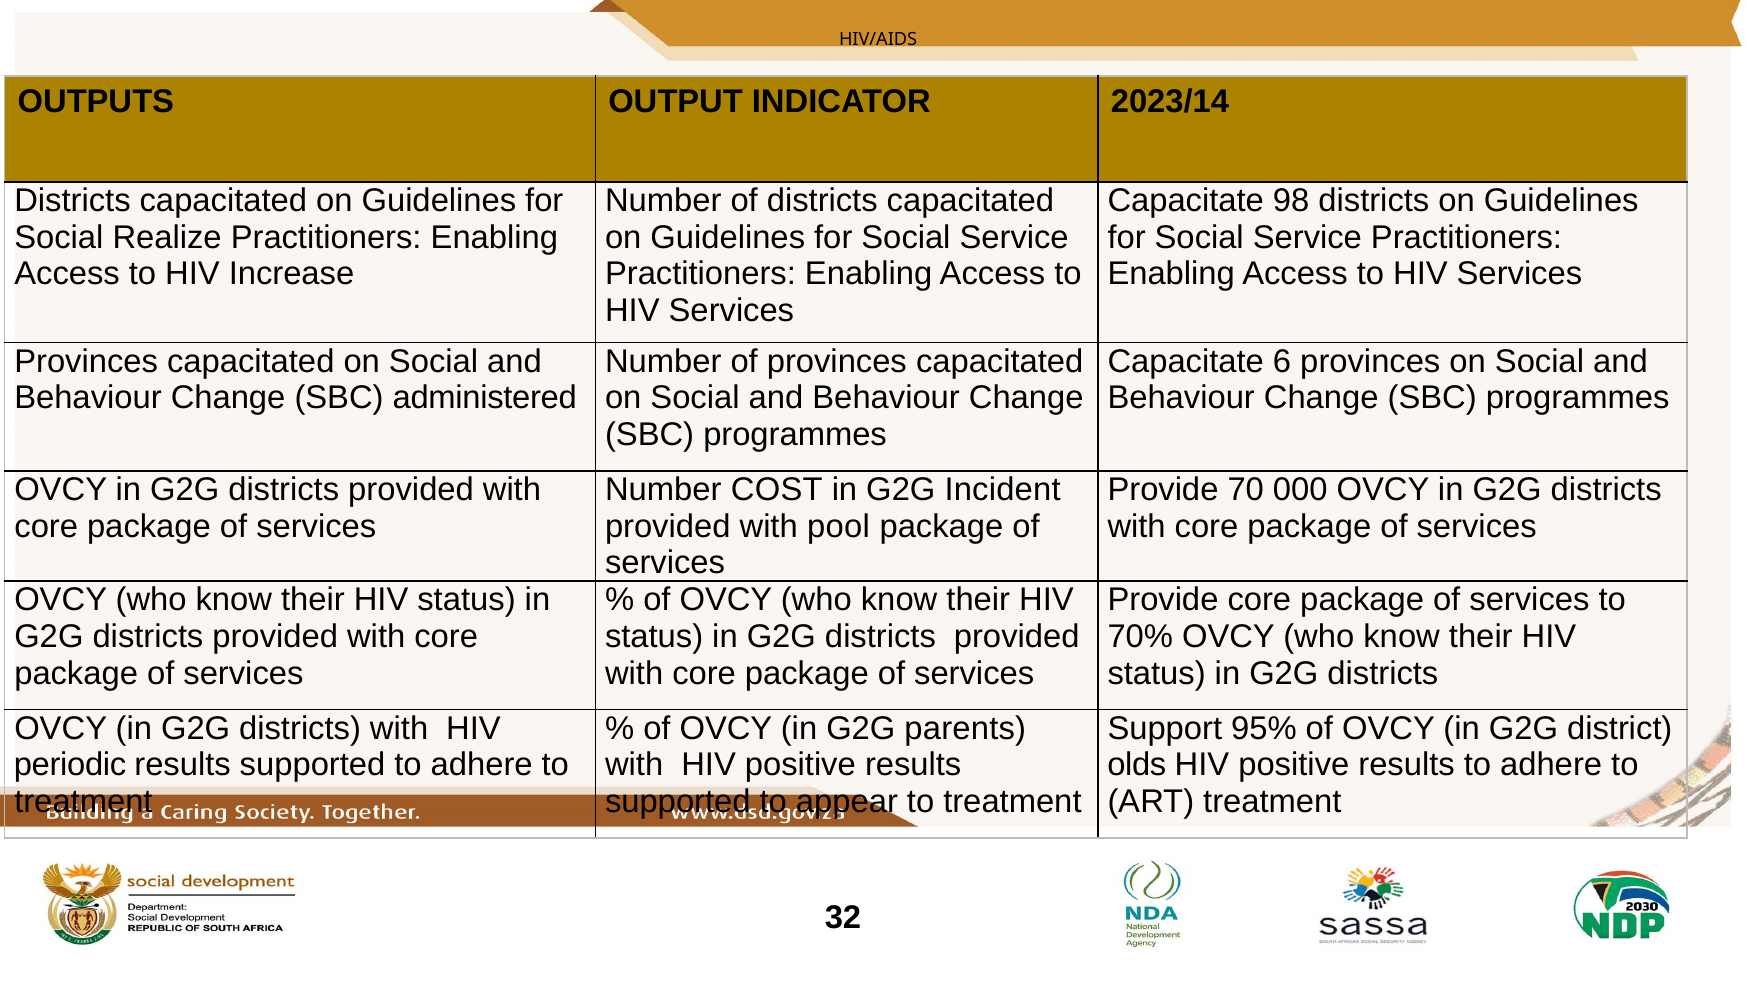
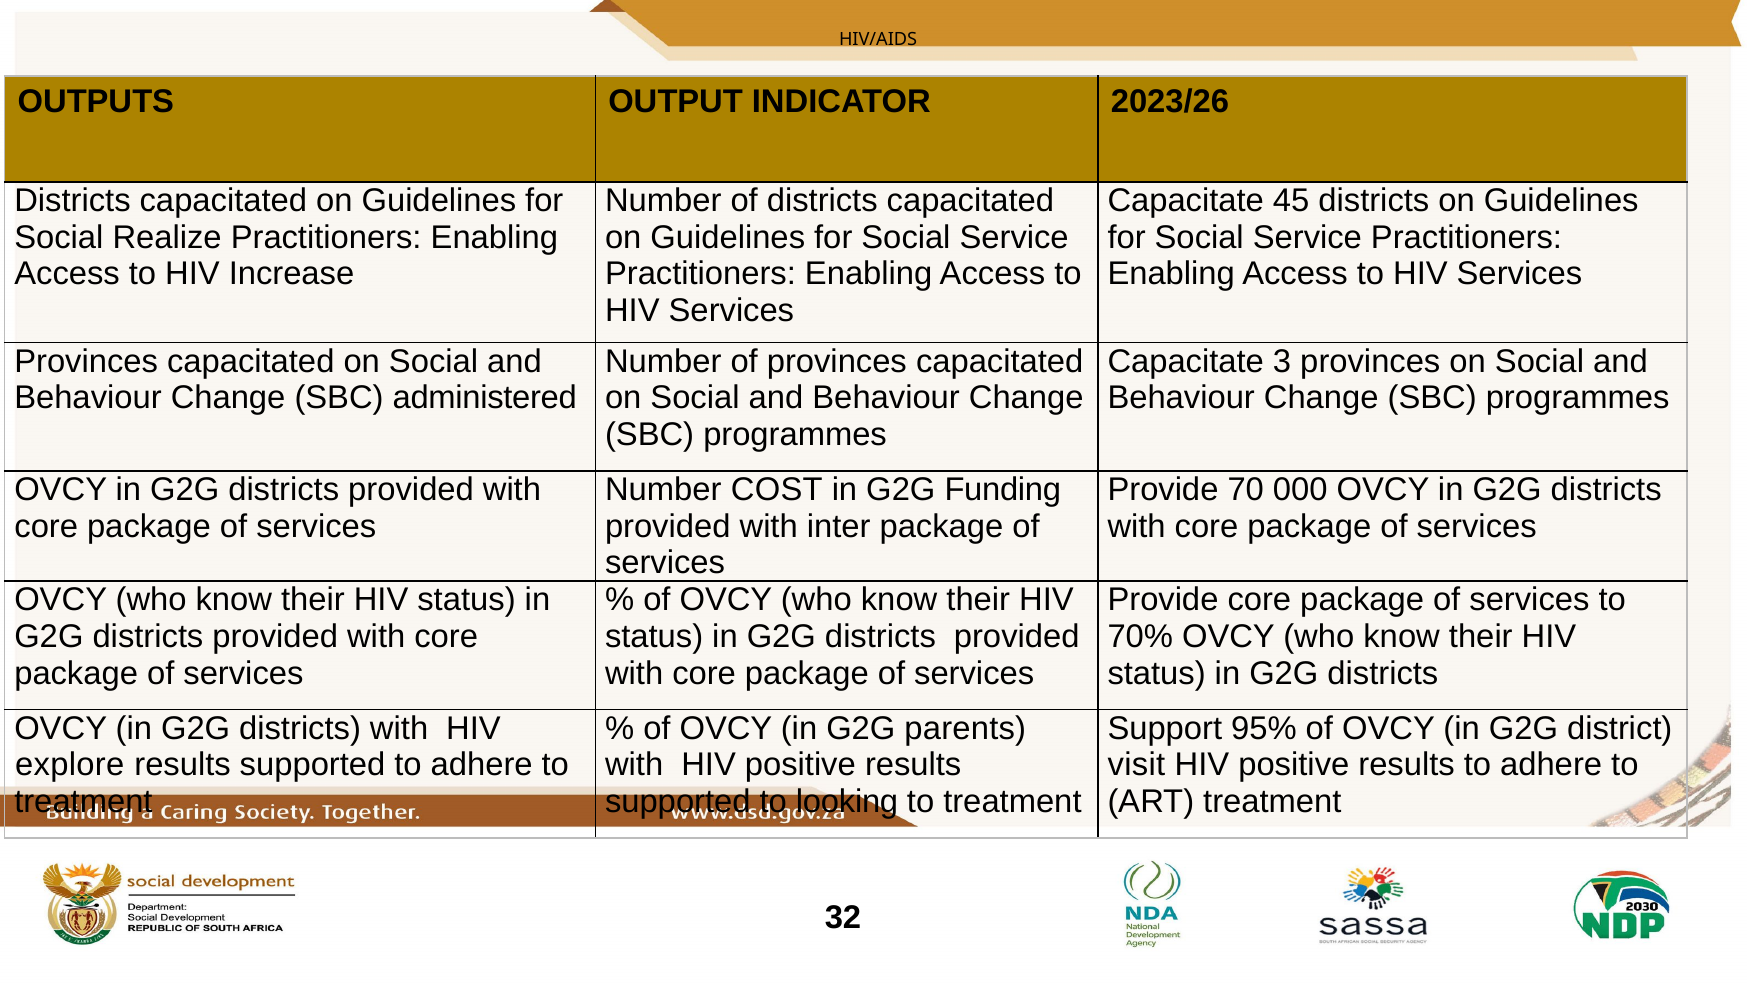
2023/14: 2023/14 -> 2023/26 (1170, 101)
98: 98 -> 45 (1291, 201)
6: 6 -> 3 (1282, 361)
Incident: Incident -> Funding (1003, 490)
pool: pool -> inter (839, 526)
periodic: periodic -> explore (70, 765)
olds: olds -> visit (1136, 765)
appear: appear -> looking (847, 801)
